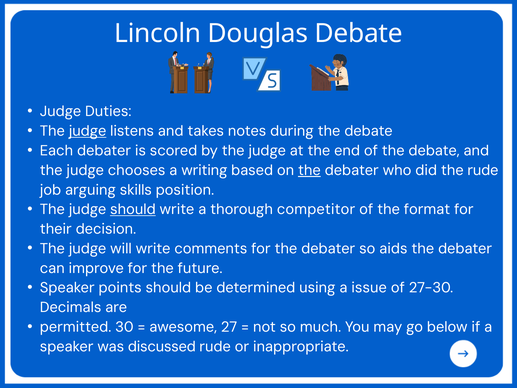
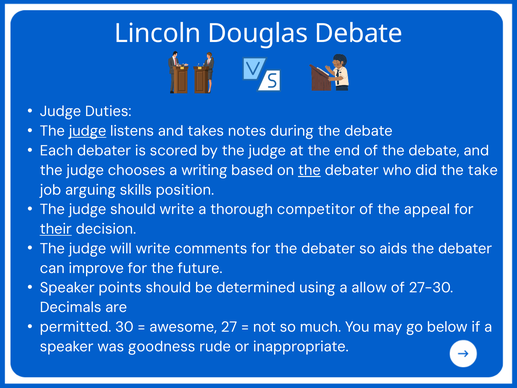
the rude: rude -> take (483, 170)
should underline: present -> none (133, 209)
format: format -> appeal (427, 209)
their underline: none -> present (56, 229)
issue: issue -> allow (369, 288)
discussed: discussed -> goodness (162, 346)
